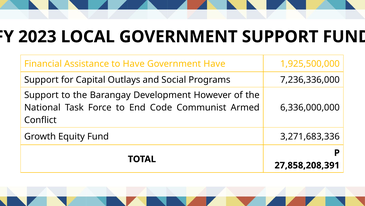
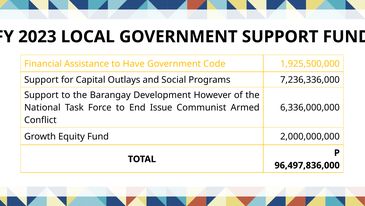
Government Have: Have -> Code (214, 64)
Code: Code -> Issue (161, 107)
3,271,683,336: 3,271,683,336 -> 2,000,000,000 (310, 136)
27,858,208,391: 27,858,208,391 -> 96,497,836,000 (307, 165)
